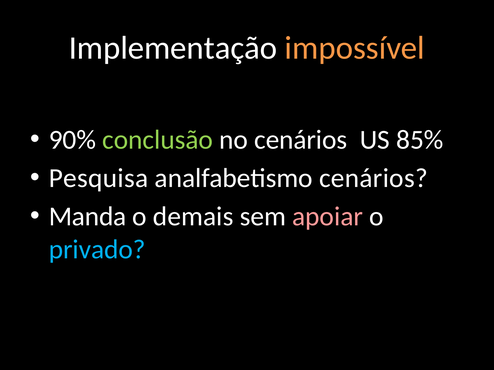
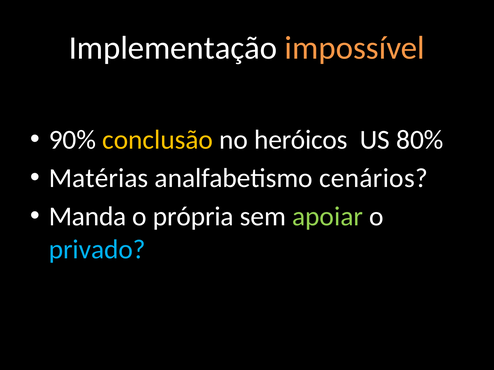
conclusão colour: light green -> yellow (158, 140)
no cenários: cenários -> heróicos (301, 140)
85%: 85% -> 80% (420, 140)
Pesquisa: Pesquisa -> Matérias (99, 178)
demais: demais -> própria (193, 217)
apoiar colour: pink -> light green (328, 217)
